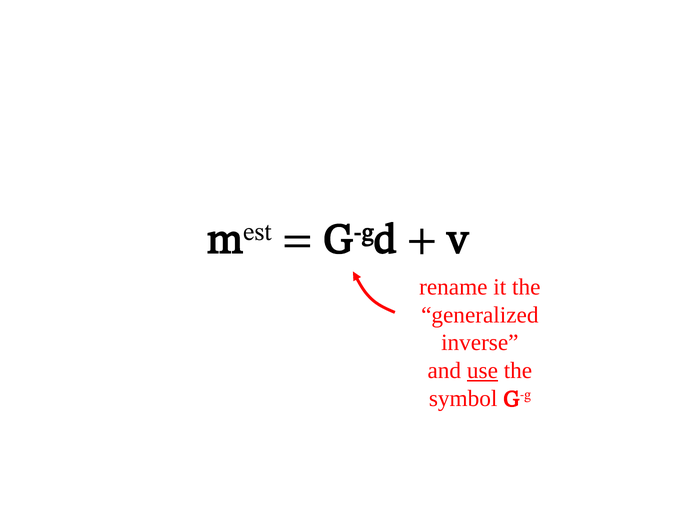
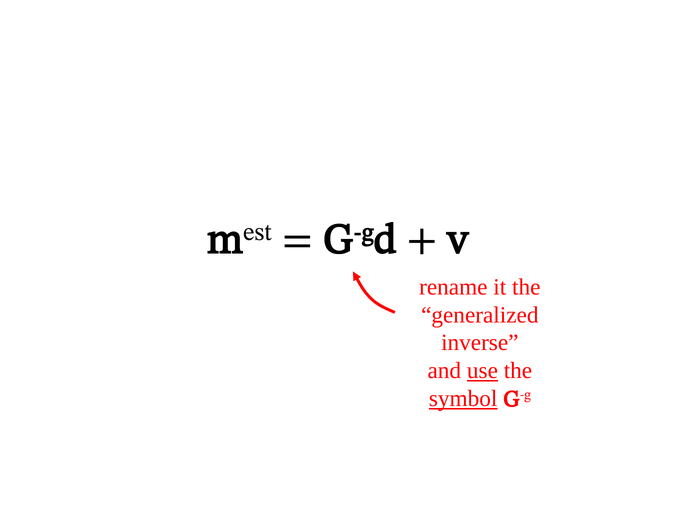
symbol underline: none -> present (463, 398)
